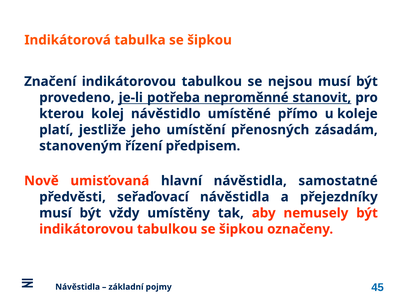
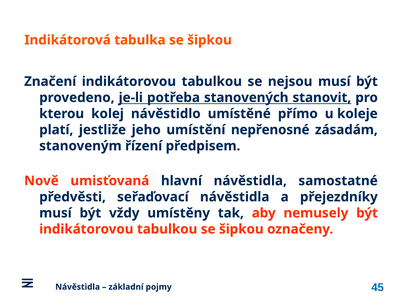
neproměnné: neproměnné -> stanovených (246, 97)
přenosných: přenosných -> nepřenosné (270, 130)
